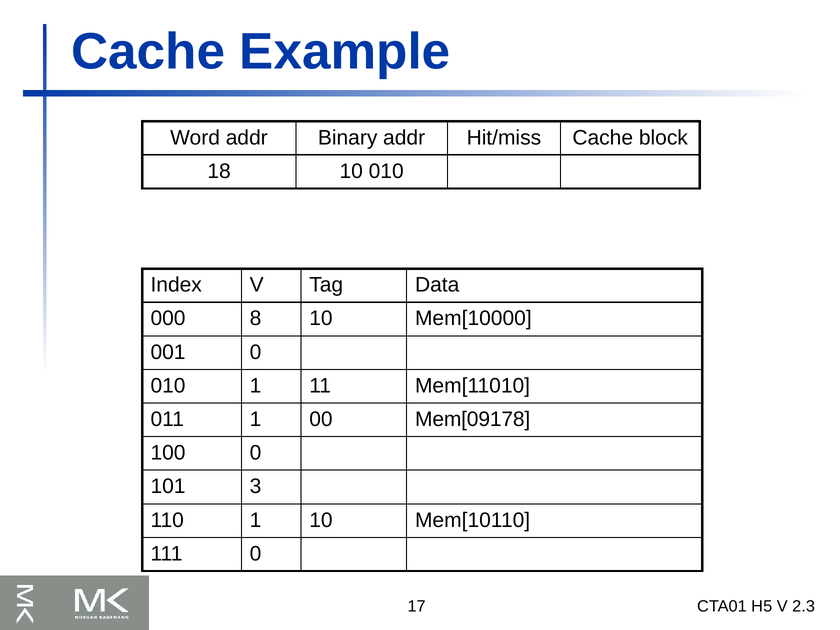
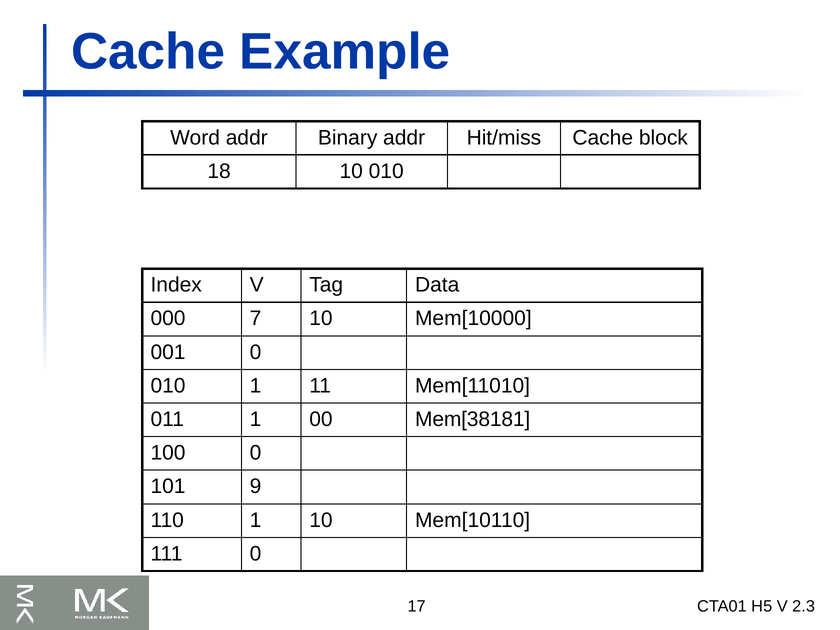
8: 8 -> 7 (256, 319)
Mem[09178: Mem[09178 -> Mem[38181 (473, 419)
3: 3 -> 9 (256, 487)
